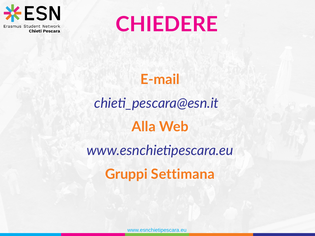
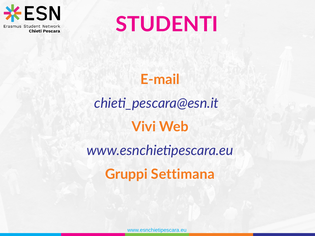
CHIEDERE: CHIEDERE -> STUDENTI (167, 25)
Alla: Alla -> Vivi (144, 127)
